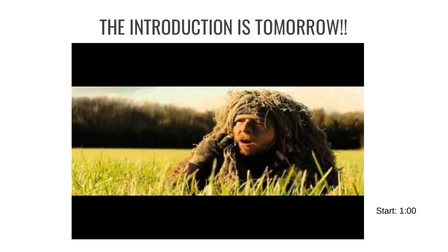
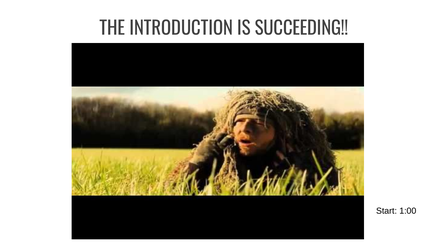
TOMORROW: TOMORROW -> SUCCEEDING (302, 29)
